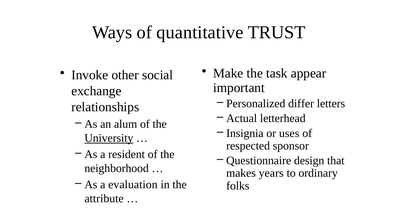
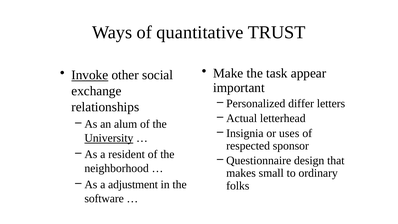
Invoke underline: none -> present (90, 75)
years: years -> small (271, 173)
evaluation: evaluation -> adjustment (133, 184)
attribute: attribute -> software (104, 198)
